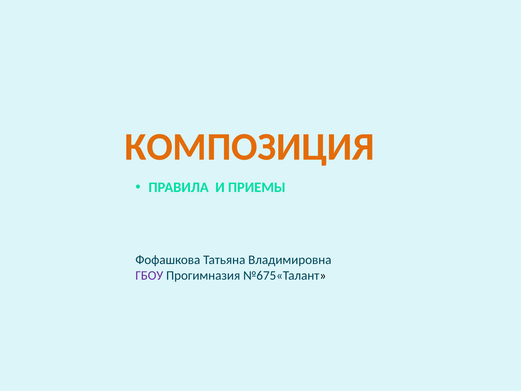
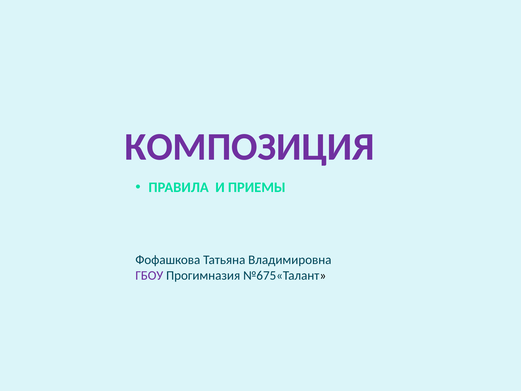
КОМПОЗИЦИЯ colour: orange -> purple (250, 147)
